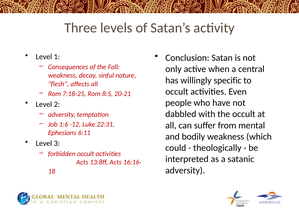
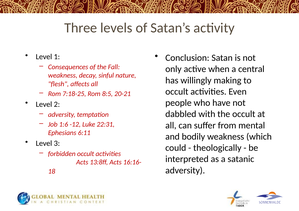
specific: specific -> making (228, 80)
